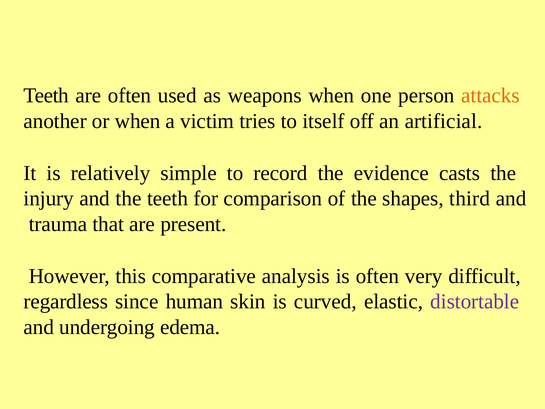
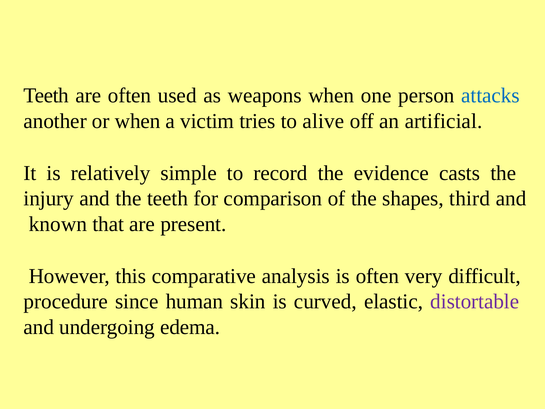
attacks colour: orange -> blue (490, 96)
itself: itself -> alive (323, 121)
trauma: trauma -> known (58, 224)
regardless: regardless -> procedure (66, 301)
